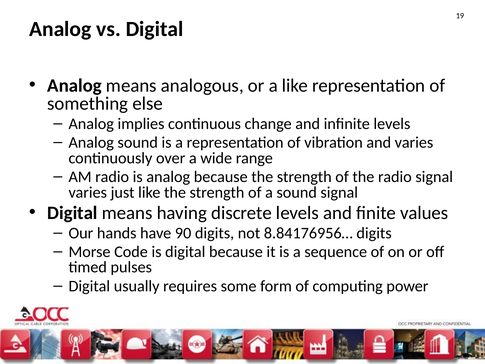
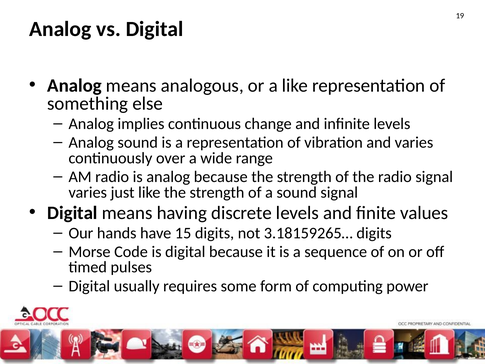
90: 90 -> 15 (183, 233)
8.84176956…: 8.84176956… -> 3.18159265… (308, 233)
